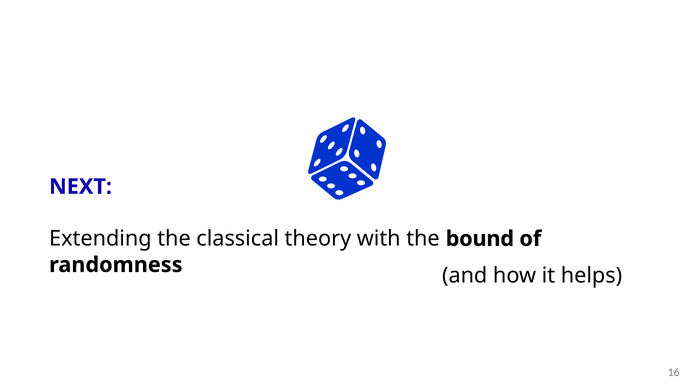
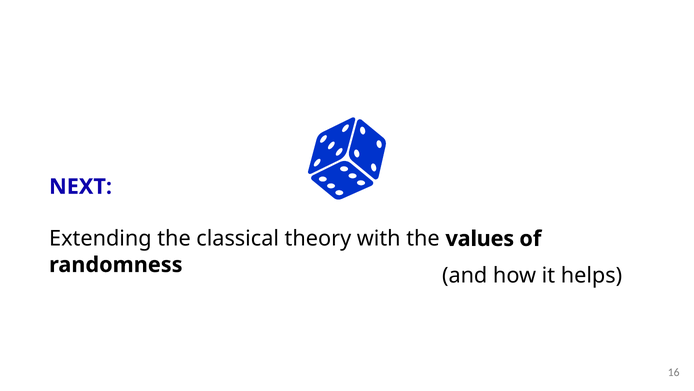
bound: bound -> values (480, 238)
